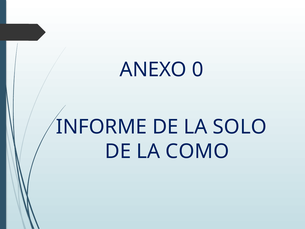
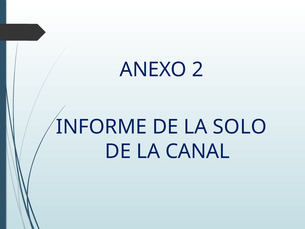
0: 0 -> 2 (198, 69)
COMO: COMO -> CANAL (197, 151)
